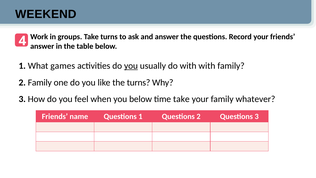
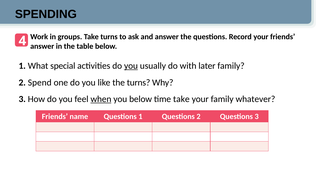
WEEKEND: WEEKEND -> SPENDING (46, 14)
games: games -> special (63, 66)
with with: with -> later (207, 66)
2 Family: Family -> Spend (40, 82)
when underline: none -> present (101, 99)
